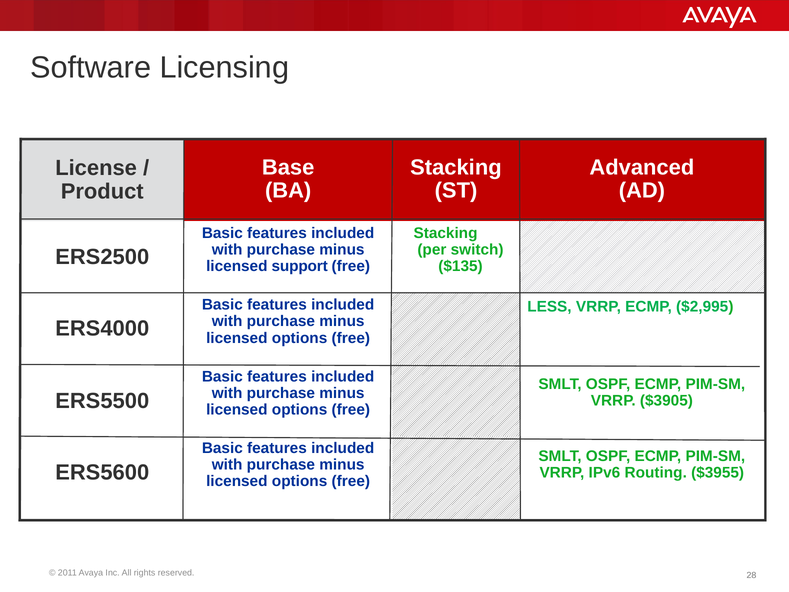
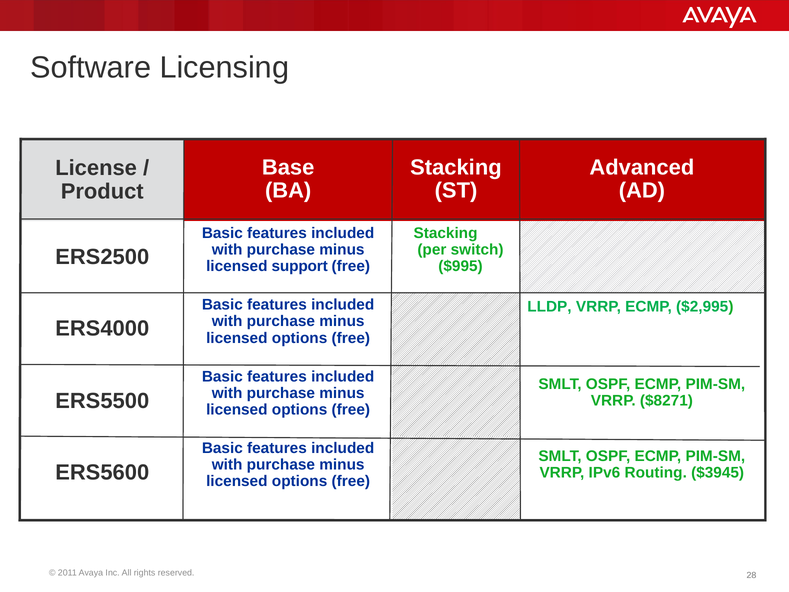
$135: $135 -> $995 (461, 266)
LESS: LESS -> LLDP (549, 307)
$3905: $3905 -> $8271 (666, 401)
$3955: $3955 -> $3945 (718, 472)
